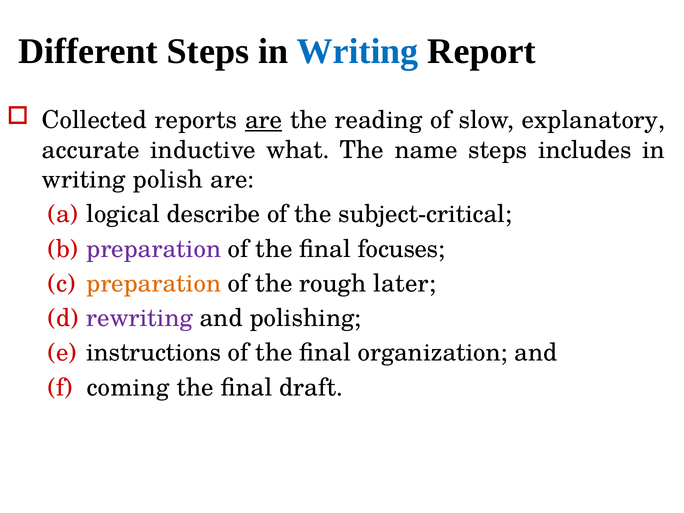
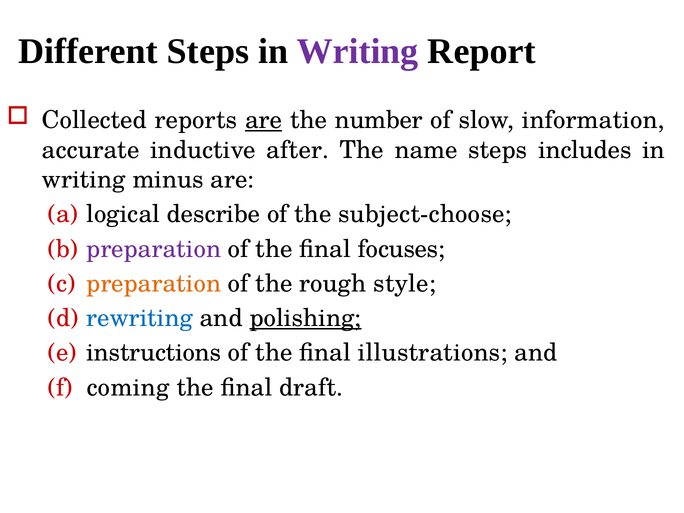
Writing colour: blue -> purple (358, 52)
reading: reading -> number (379, 120)
explanatory: explanatory -> information (593, 120)
what: what -> after (298, 150)
polish: polish -> minus (168, 180)
subject-critical: subject-critical -> subject-choose (425, 214)
later: later -> style (405, 284)
rewriting colour: purple -> blue (140, 318)
polishing underline: none -> present (305, 318)
organization: organization -> illustrations (433, 353)
